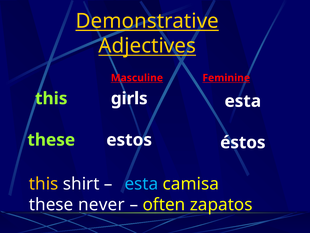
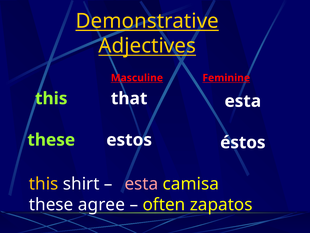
girls: girls -> that (129, 98)
esta colour: light blue -> pink (141, 184)
never: never -> agree (101, 204)
